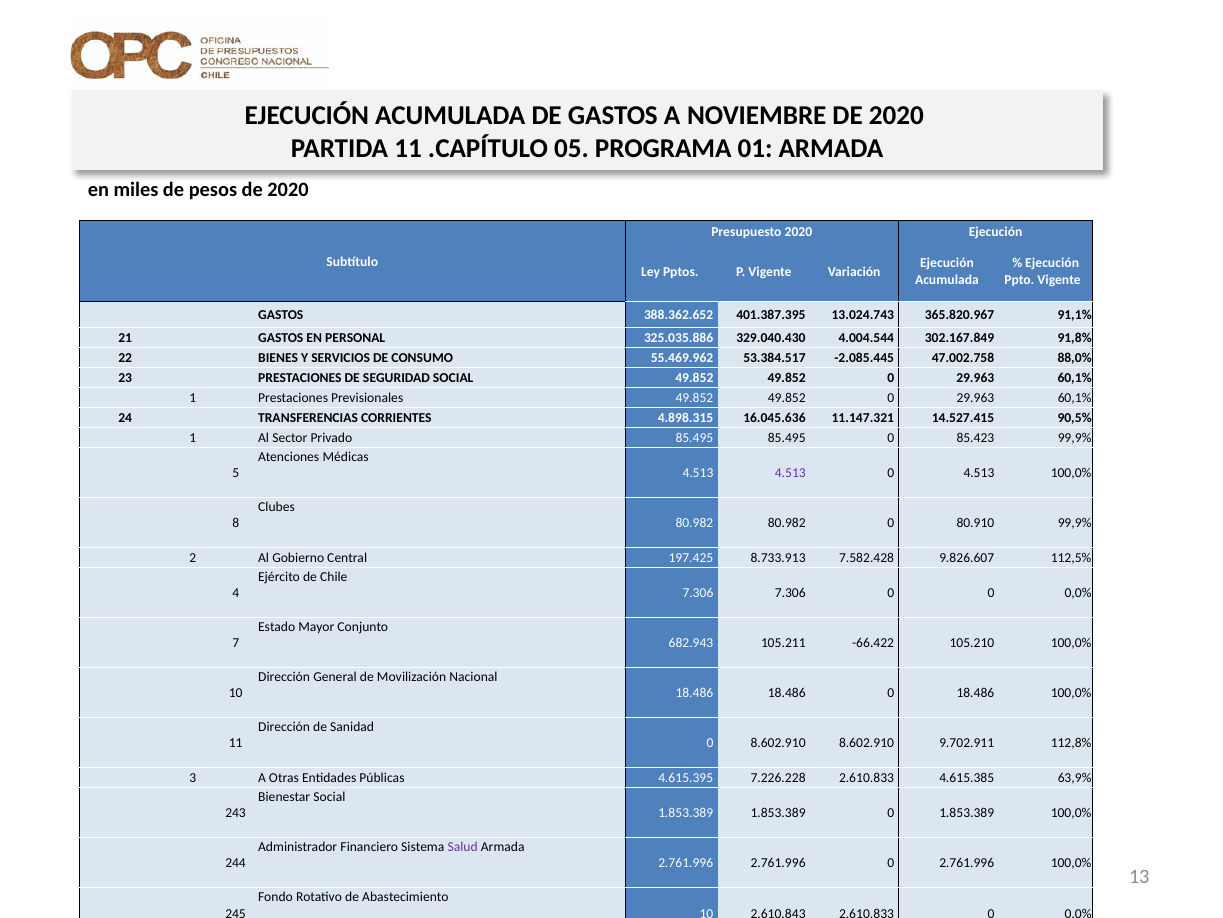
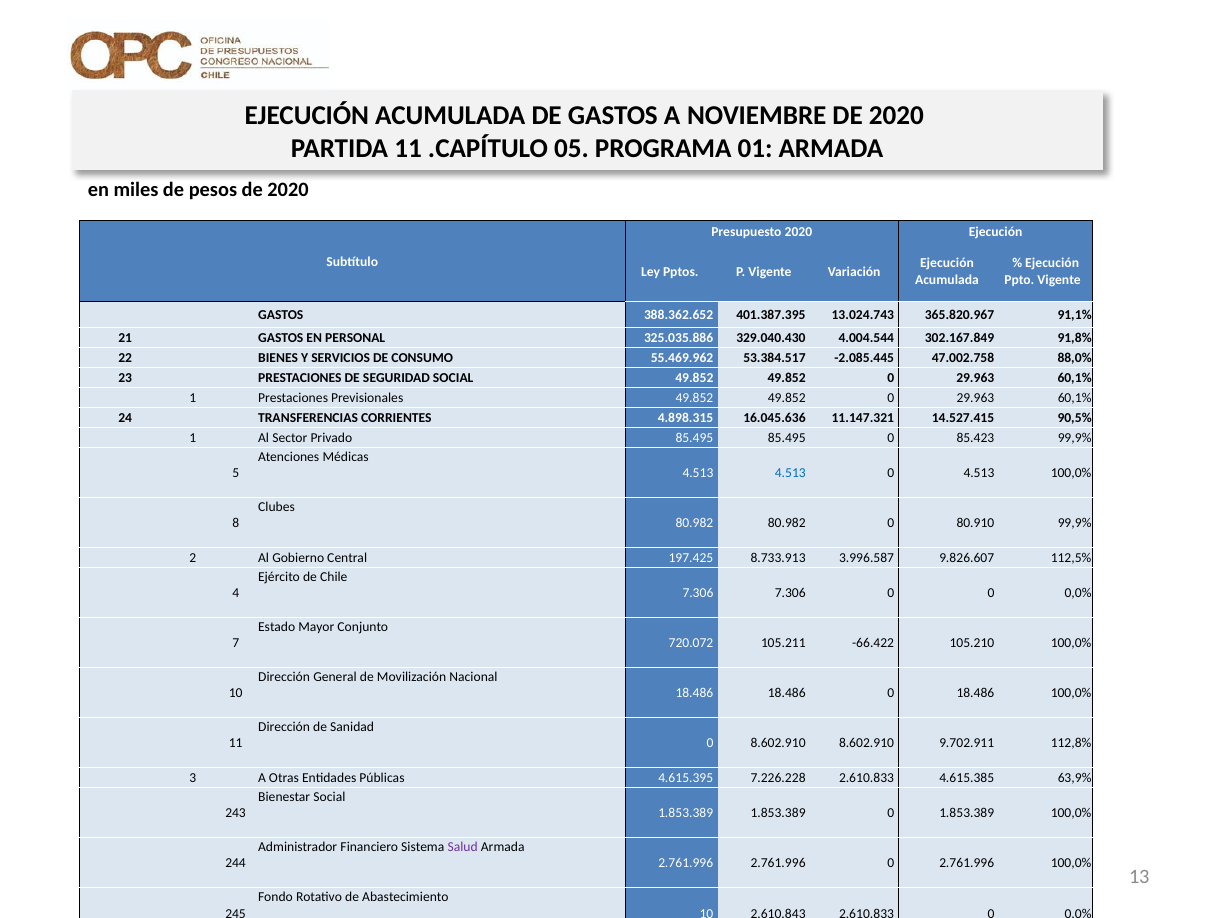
4.513 colour: purple -> blue (790, 473)
7.582.428: 7.582.428 -> 3.996.587 (867, 558)
682.943: 682.943 -> 720.072 (691, 643)
